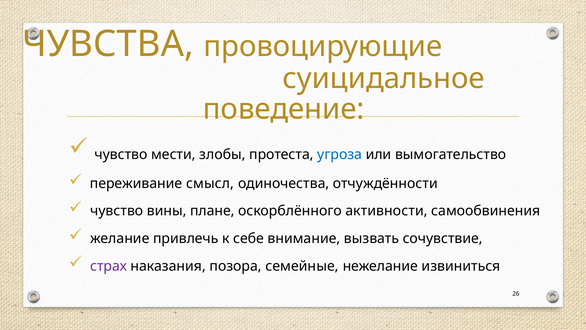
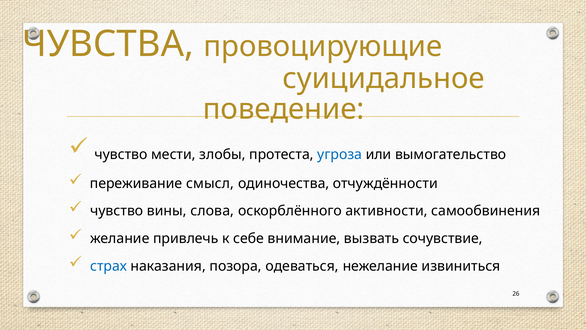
плане: плане -> слова (212, 211)
страх colour: purple -> blue (109, 266)
семейные: семейные -> одеваться (302, 266)
